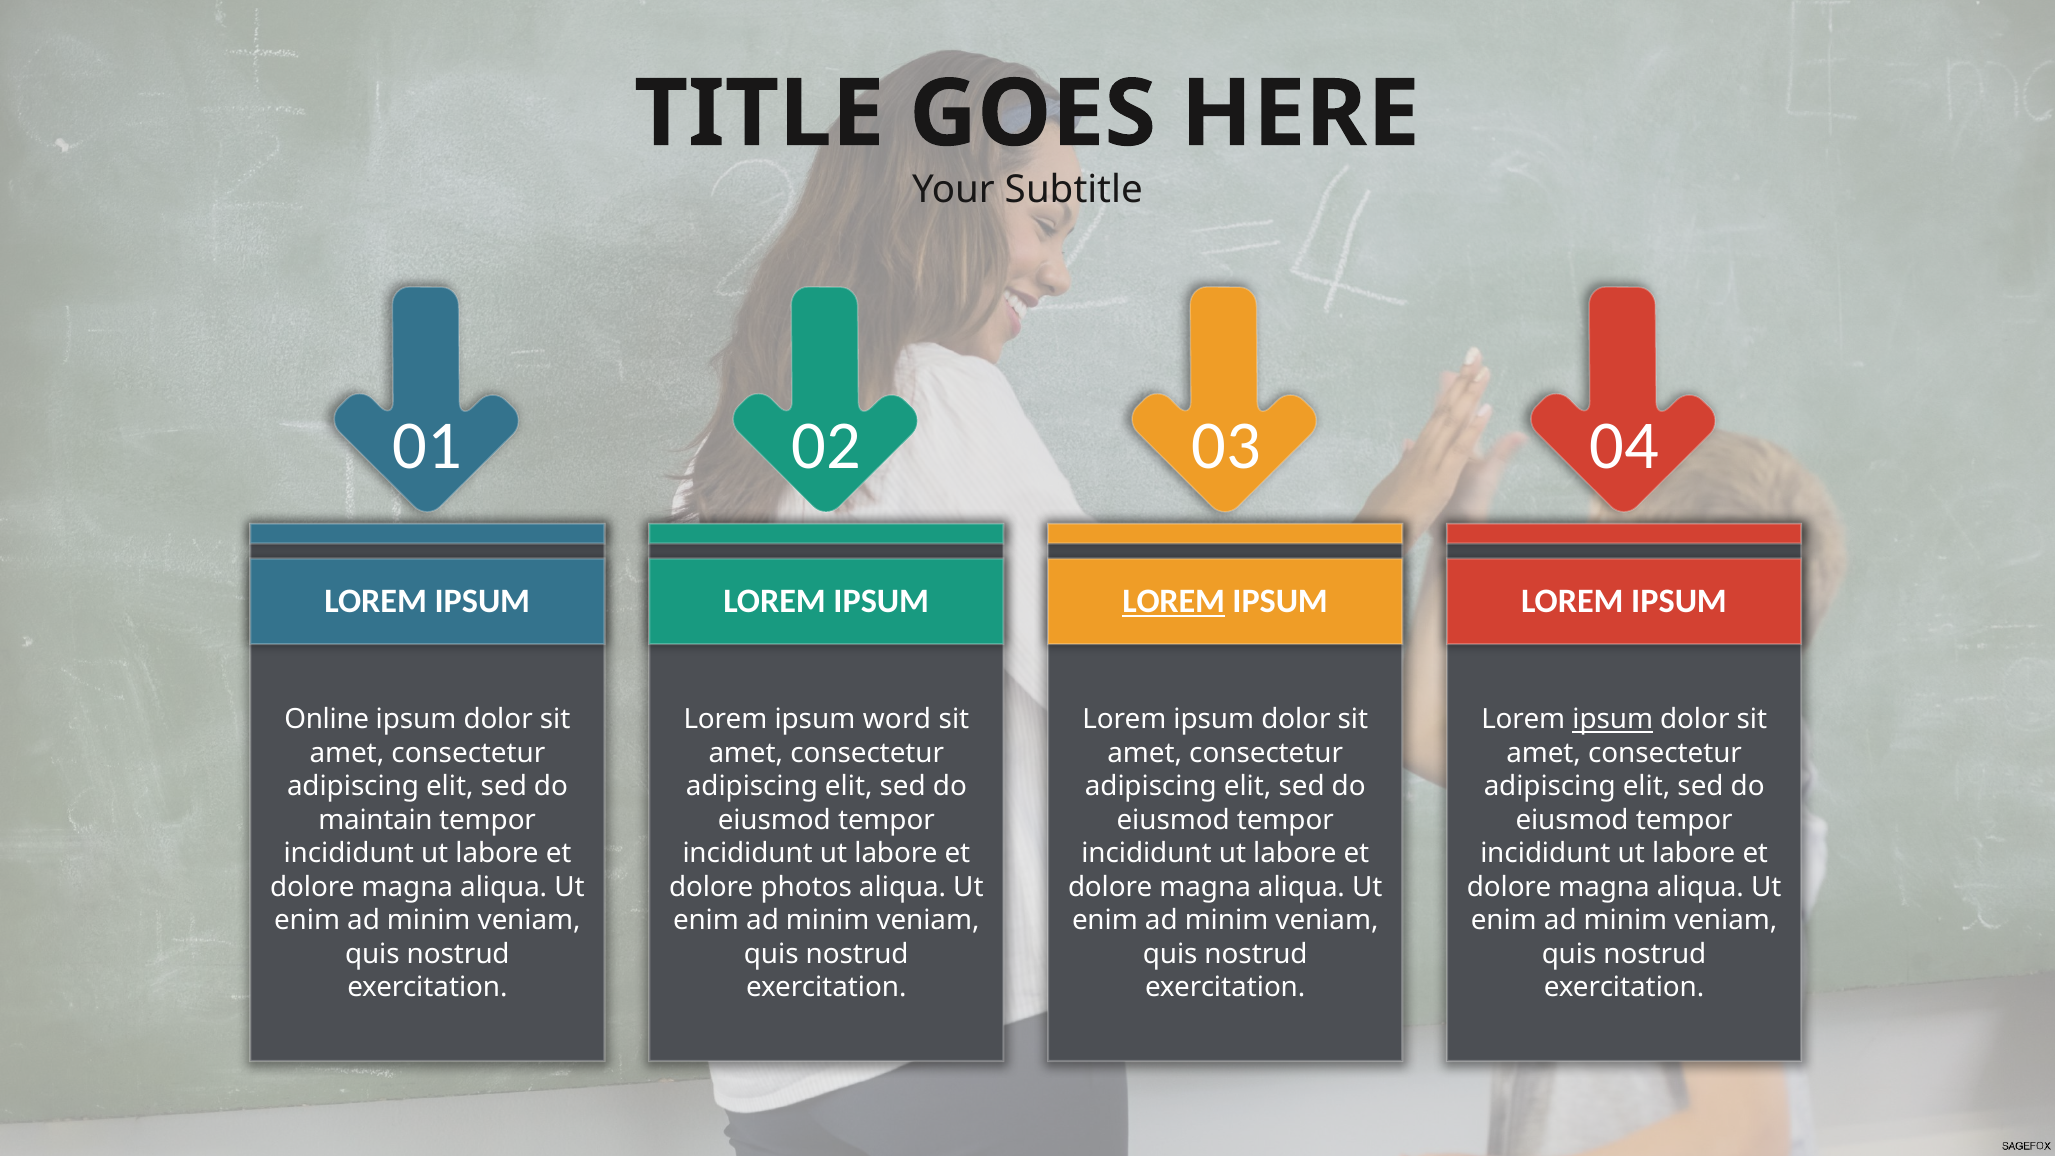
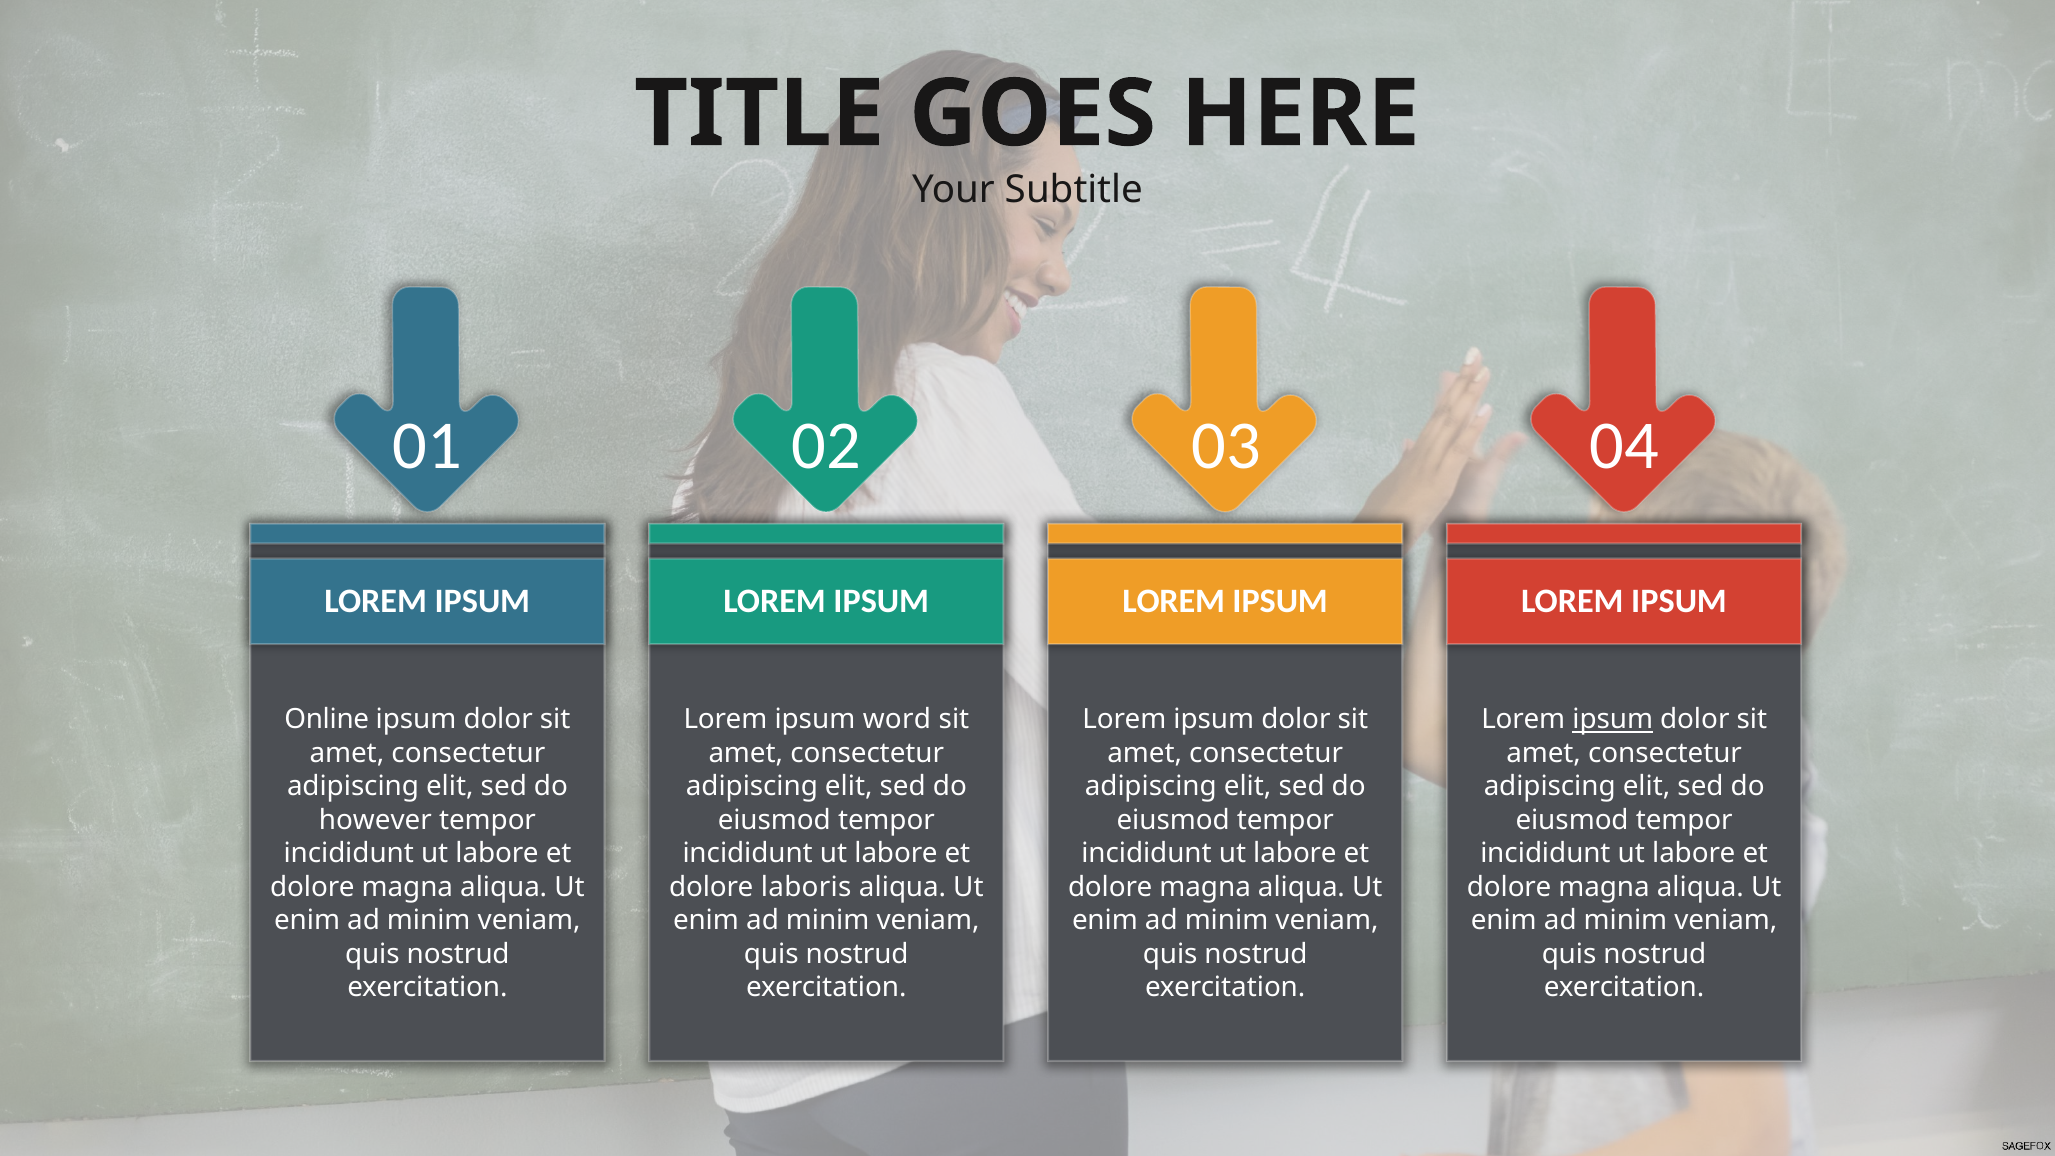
LOREM underline: present -> none (1174, 601)
maintain: maintain -> however (375, 820)
photos: photos -> laboris (806, 887)
